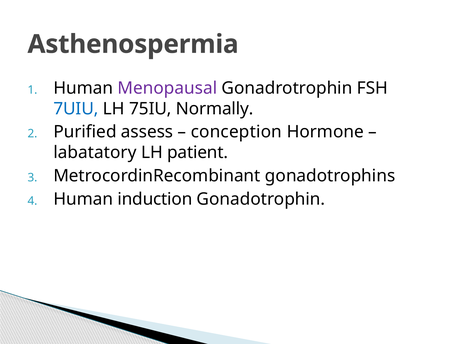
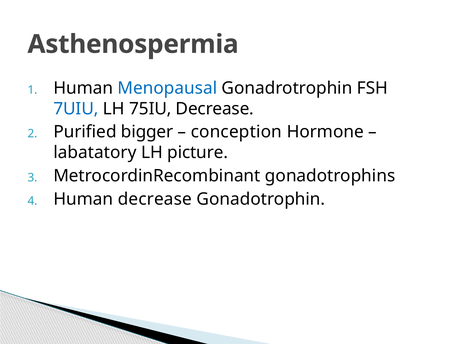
Menopausal colour: purple -> blue (167, 88)
75IU Normally: Normally -> Decrease (215, 109)
assess: assess -> bigger (147, 132)
patient: patient -> picture (198, 153)
Human induction: induction -> decrease (155, 199)
